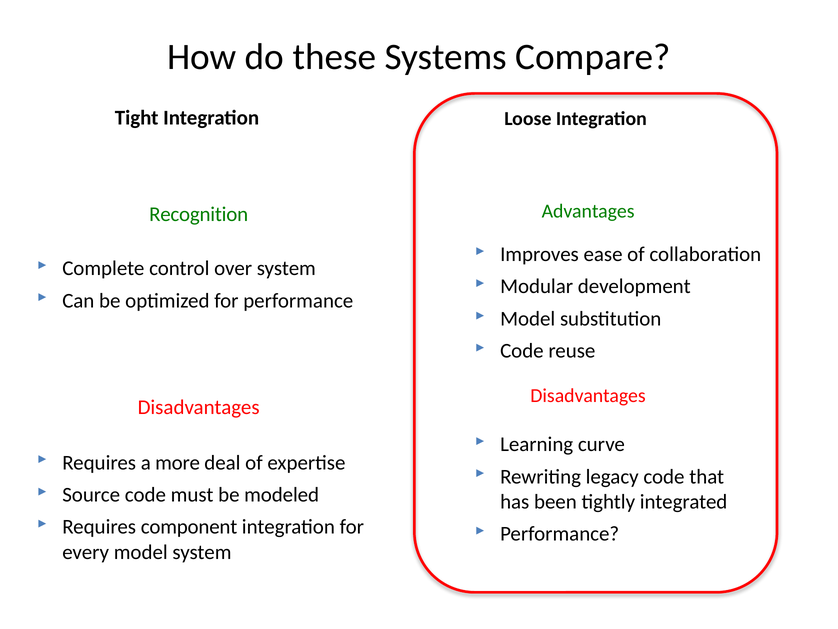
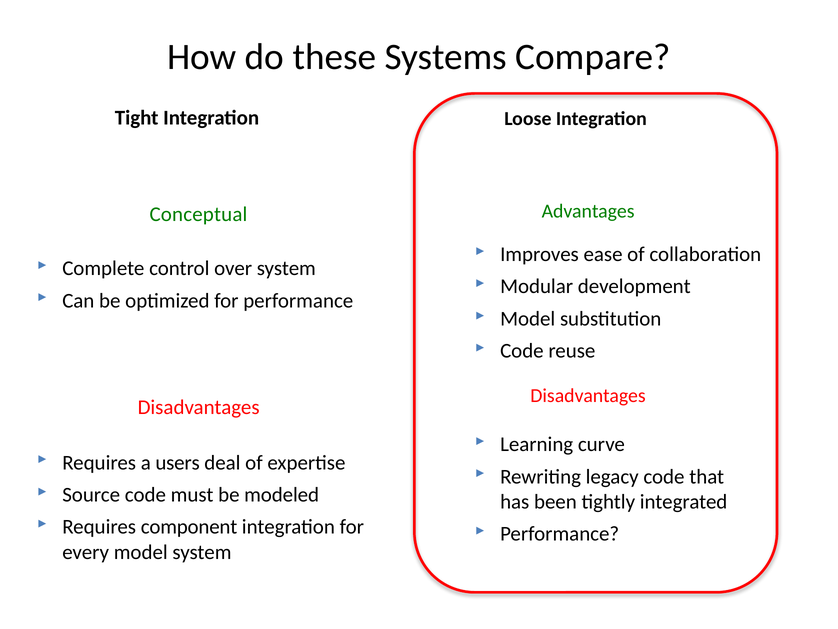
Recognition: Recognition -> Conceptual (198, 214)
more: more -> users (178, 462)
